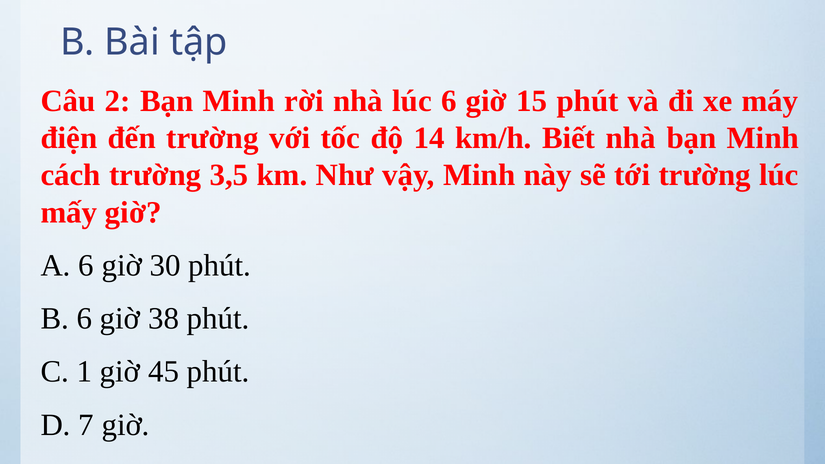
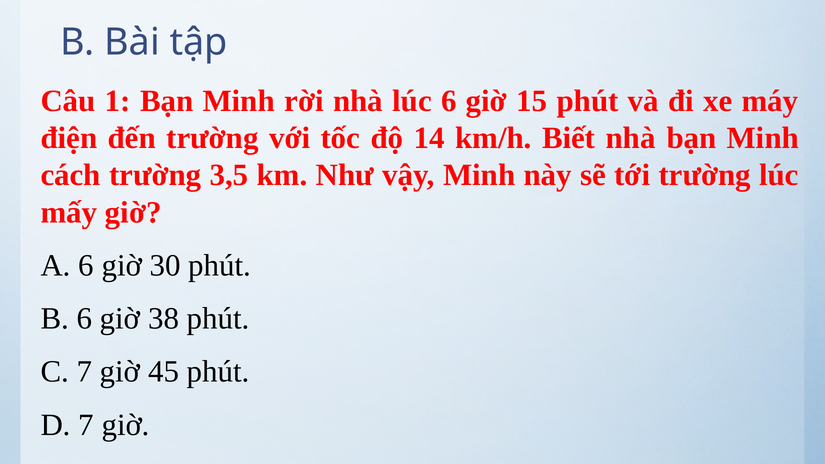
2: 2 -> 1 (118, 101)
C 1: 1 -> 7 (84, 372)
